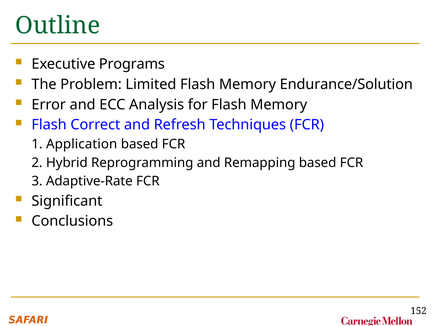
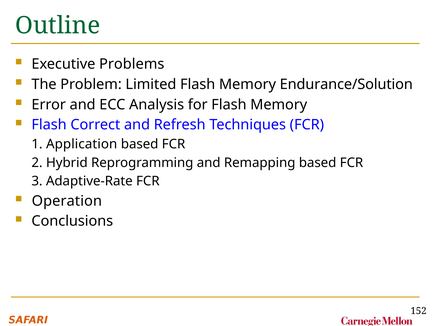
Programs: Programs -> Problems (132, 64)
Significant: Significant -> Operation (67, 201)
